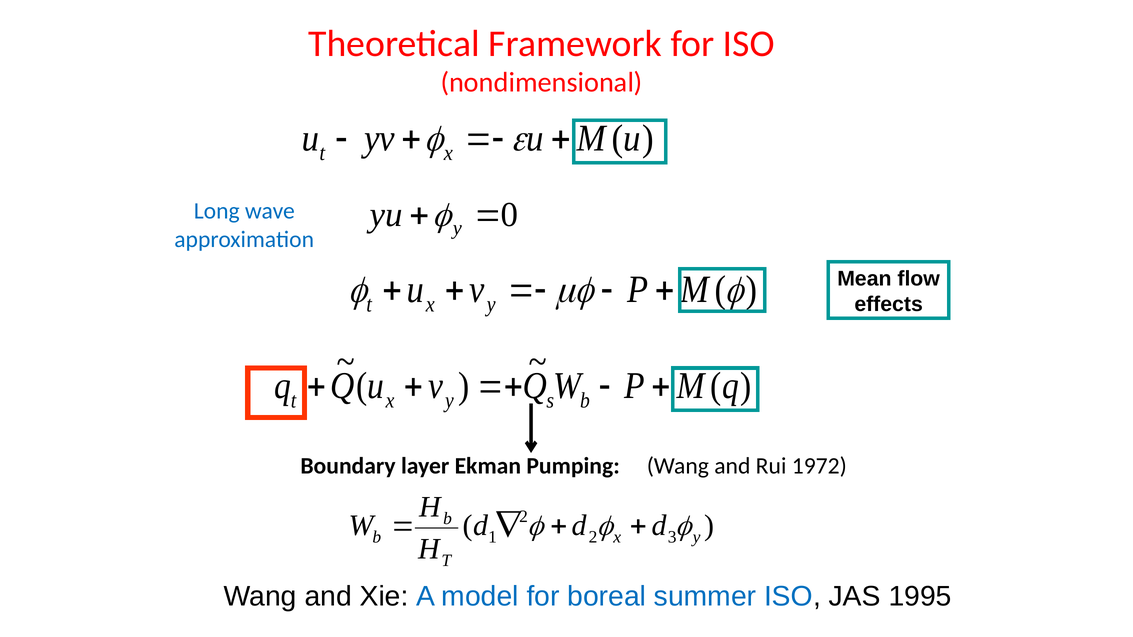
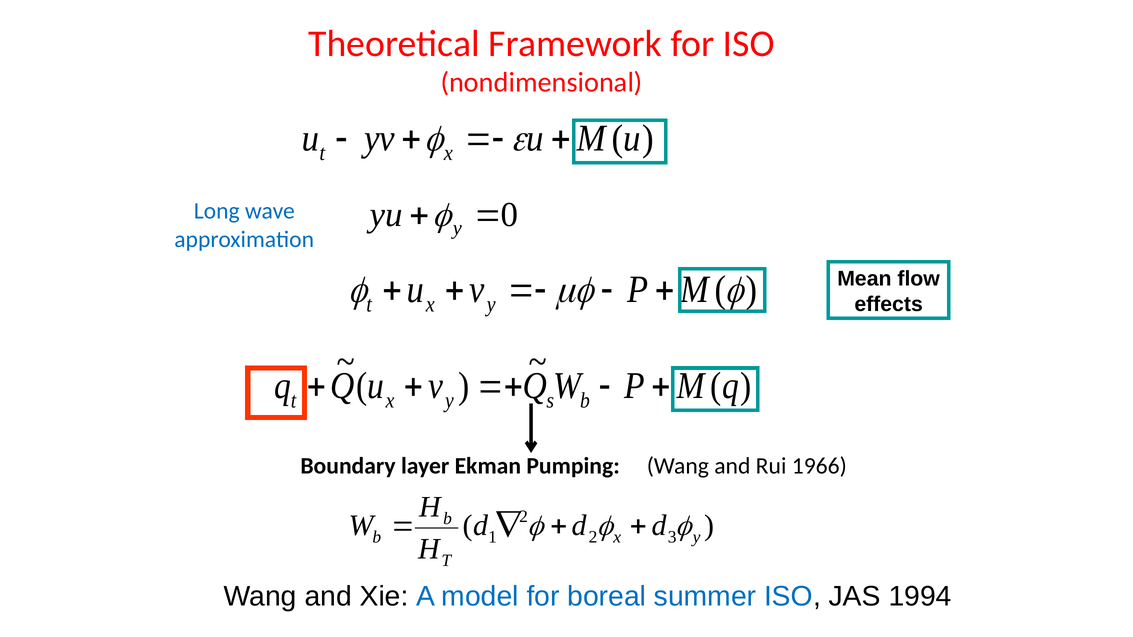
1972: 1972 -> 1966 (819, 466)
1995: 1995 -> 1994 (920, 597)
